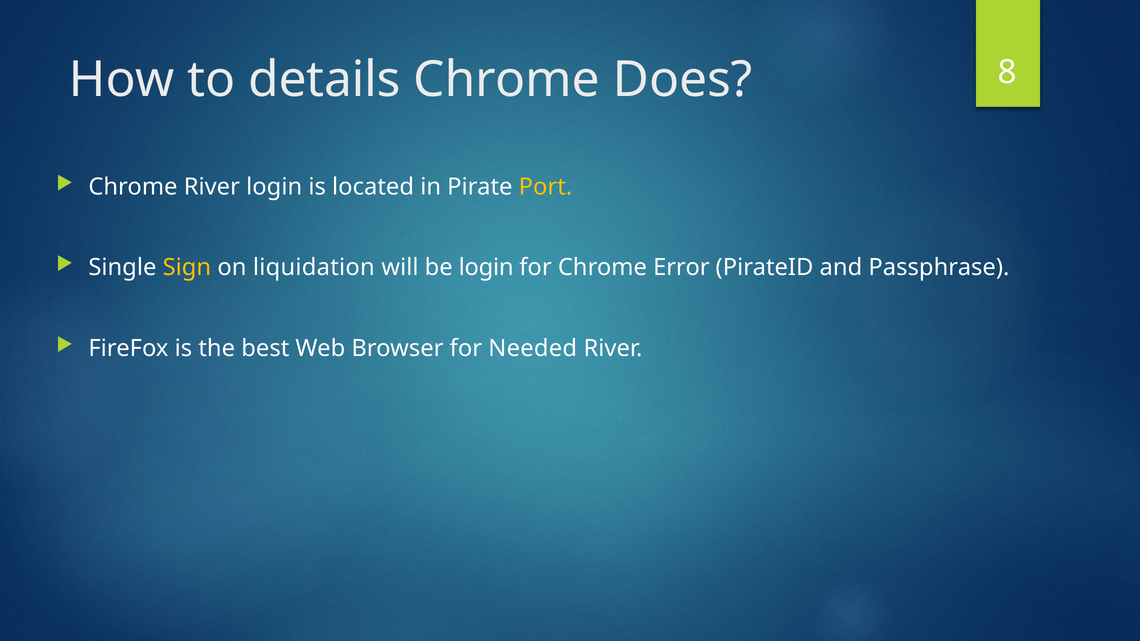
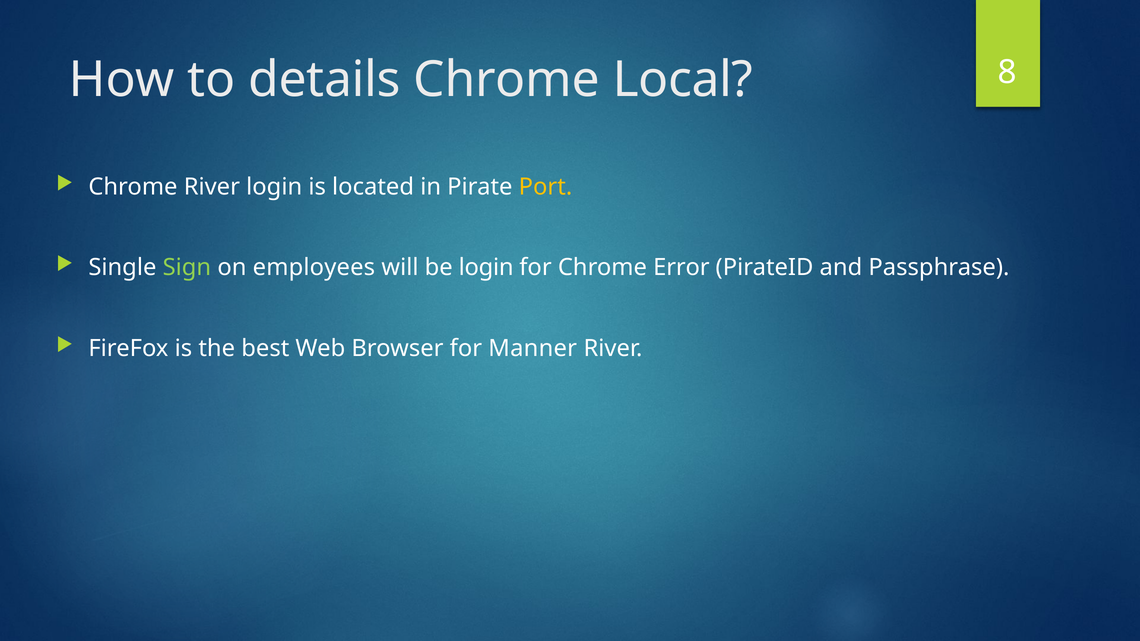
Does: Does -> Local (683, 80)
Sign colour: yellow -> light green (187, 268)
liquidation: liquidation -> employees (314, 268)
Needed: Needed -> Manner (533, 348)
